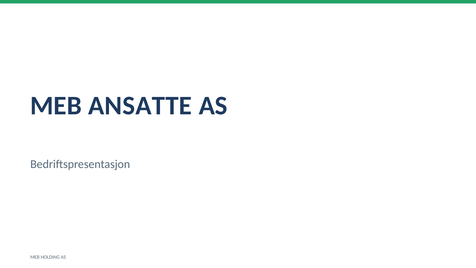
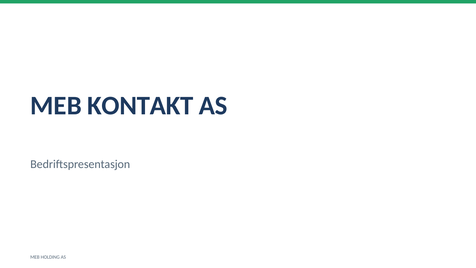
ANSATTE: ANSATTE -> KONTAKT (140, 106)
